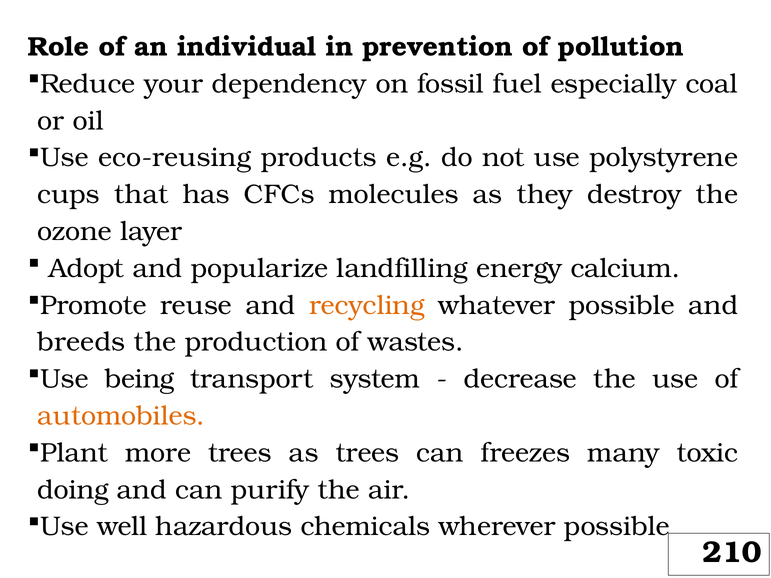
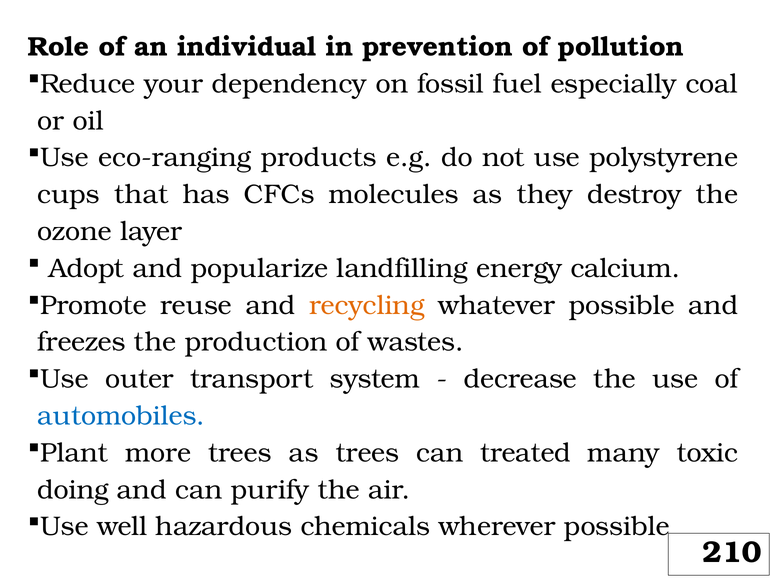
eco-reusing: eco-reusing -> eco-ranging (175, 158)
breeds: breeds -> freezes (82, 342)
being: being -> outer (139, 379)
automobiles colour: orange -> blue (121, 416)
freezes: freezes -> treated (526, 453)
